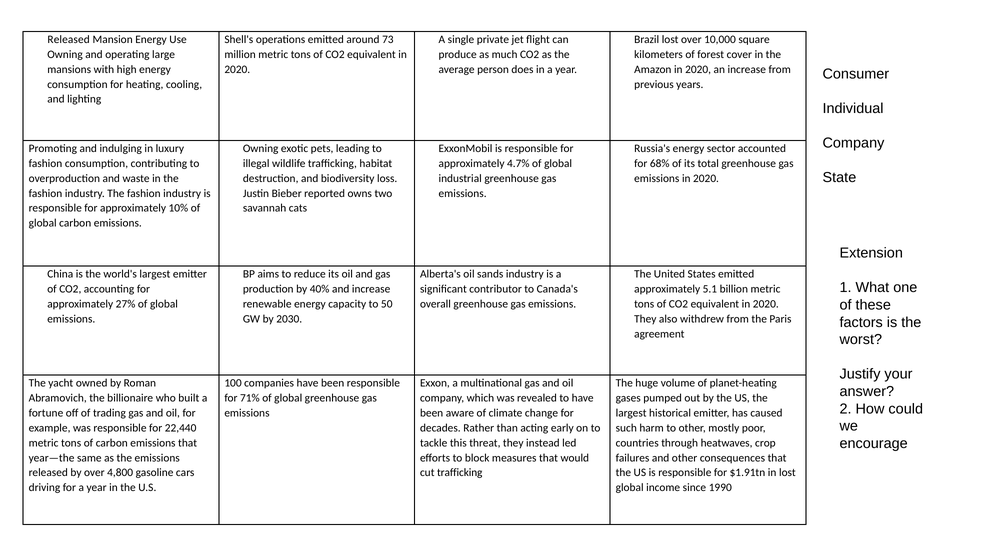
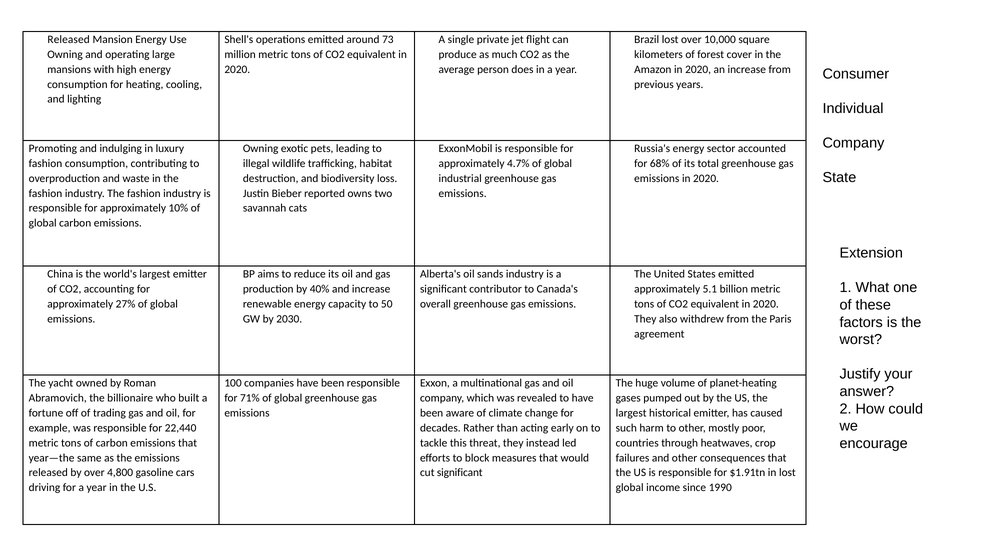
cut trafficking: trafficking -> significant (460, 473)
